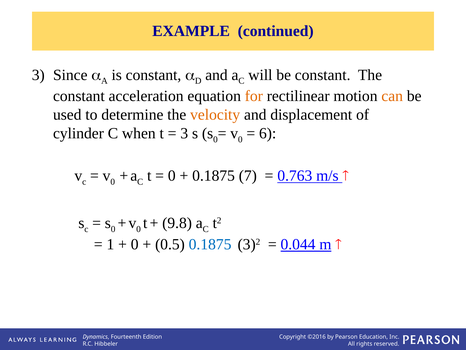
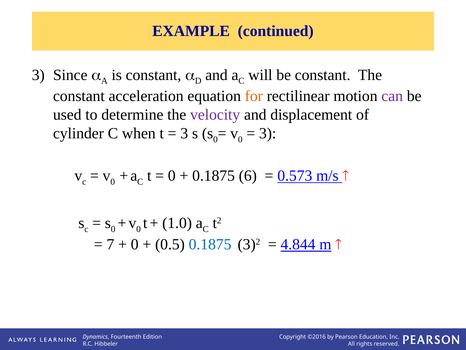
can colour: orange -> purple (392, 96)
velocity colour: orange -> purple (215, 115)
6: 6 -> 3 (268, 133)
7: 7 -> 6 (248, 176)
0.763: 0.763 -> 0.573 (295, 176)
9.8: 9.8 -> 1.0 (177, 223)
1: 1 -> 7 (110, 244)
0.044: 0.044 -> 4.844 (298, 244)
